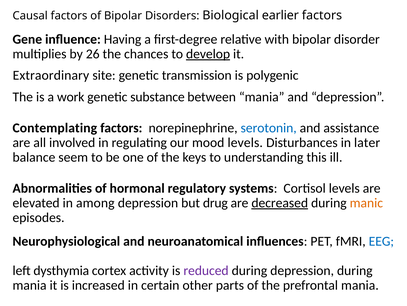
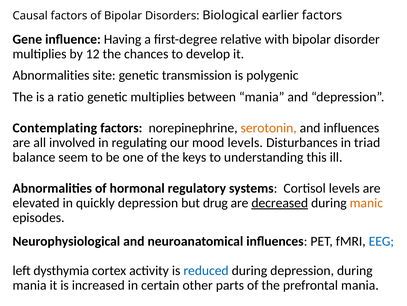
26: 26 -> 12 (93, 54)
develop underline: present -> none (208, 54)
Extraordinary: Extraordinary -> Abnormalities (51, 75)
work: work -> ratio (71, 97)
genetic substance: substance -> multiplies (157, 97)
serotonin colour: blue -> orange (269, 128)
and assistance: assistance -> influences (351, 128)
later: later -> triad (367, 142)
among: among -> quickly (95, 202)
reduced colour: purple -> blue (206, 270)
